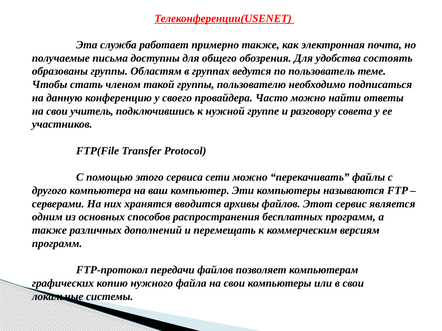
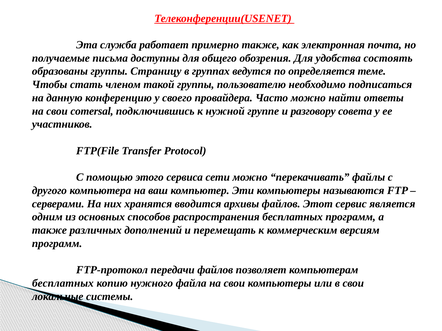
Областям: Областям -> Страницу (156, 71)
пользователь: пользователь -> определяется (322, 71)
учитель: учитель -> comersal (92, 111)
графических: графических -> бесплатных (63, 284)
